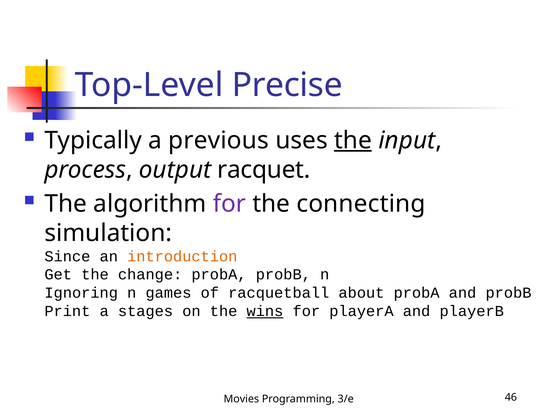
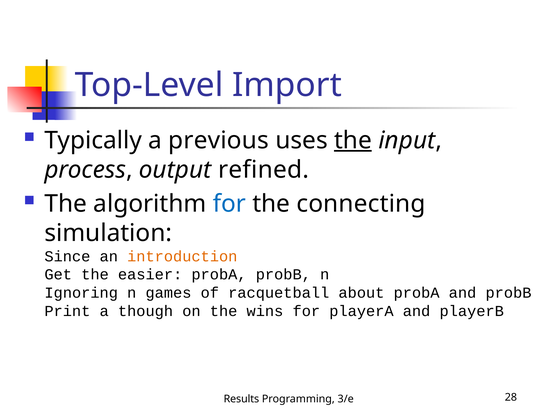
Precise: Precise -> Import (287, 85)
racquet: racquet -> refined (264, 170)
for colour: purple -> blue (229, 204)
change: change -> easier (150, 275)
stages: stages -> though (146, 312)
wins underline: present -> none (265, 312)
Movies: Movies -> Results (241, 399)
46: 46 -> 28 (511, 398)
